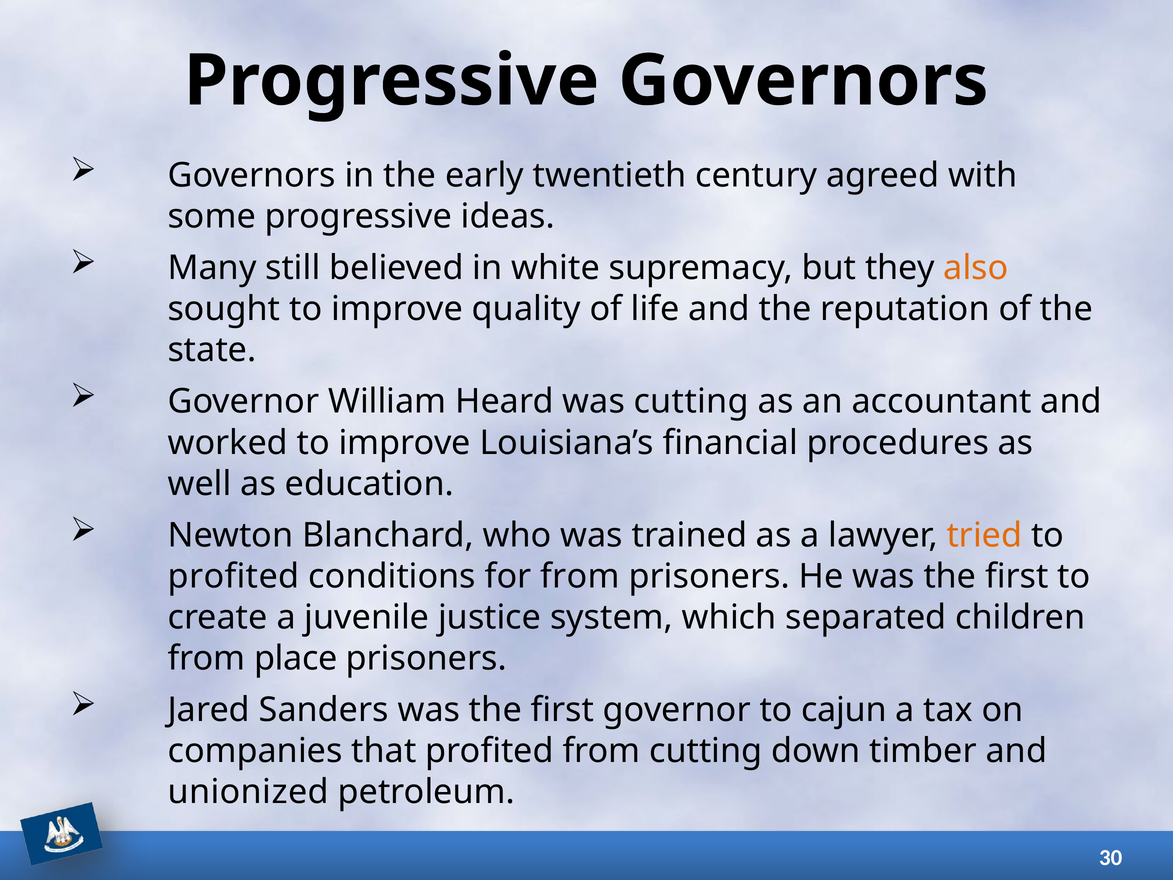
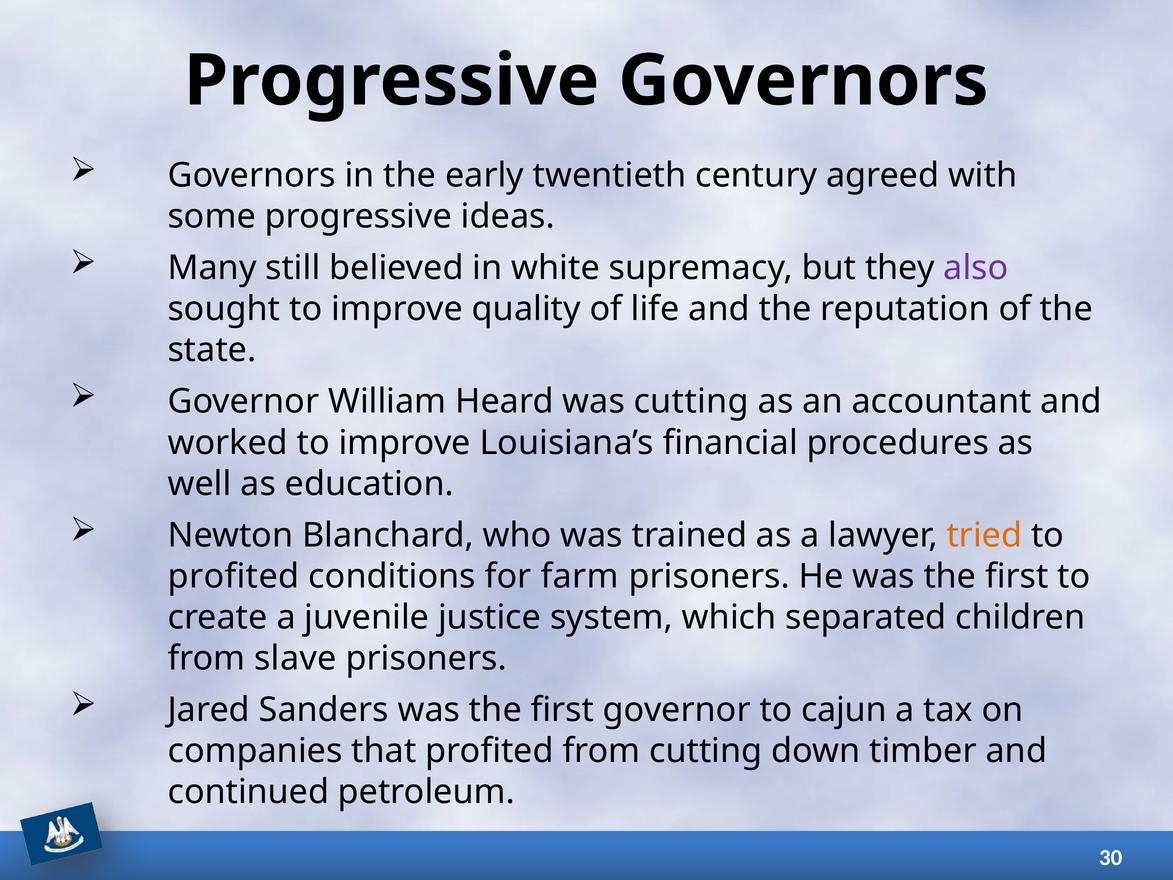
also colour: orange -> purple (976, 268)
for from: from -> farm (580, 576)
place: place -> slave (295, 658)
unionized: unionized -> continued (248, 792)
